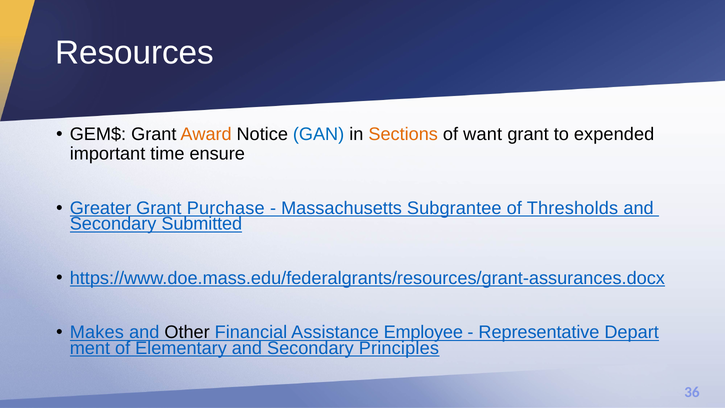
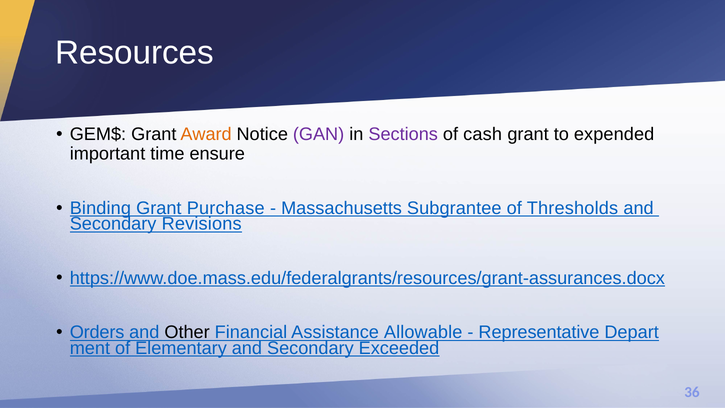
GAN colour: blue -> purple (319, 134)
Sections colour: orange -> purple (403, 134)
want: want -> cash (483, 134)
Greater: Greater -> Binding (100, 208)
Submitted: Submitted -> Revisions (202, 224)
Makes: Makes -> Orders (97, 332)
Employee: Employee -> Allowable (423, 332)
Principles: Principles -> Exceeded (399, 348)
